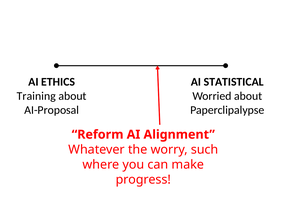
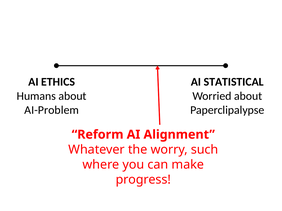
Training: Training -> Humans (36, 96)
AI-Proposal: AI-Proposal -> AI-Problem (52, 110)
